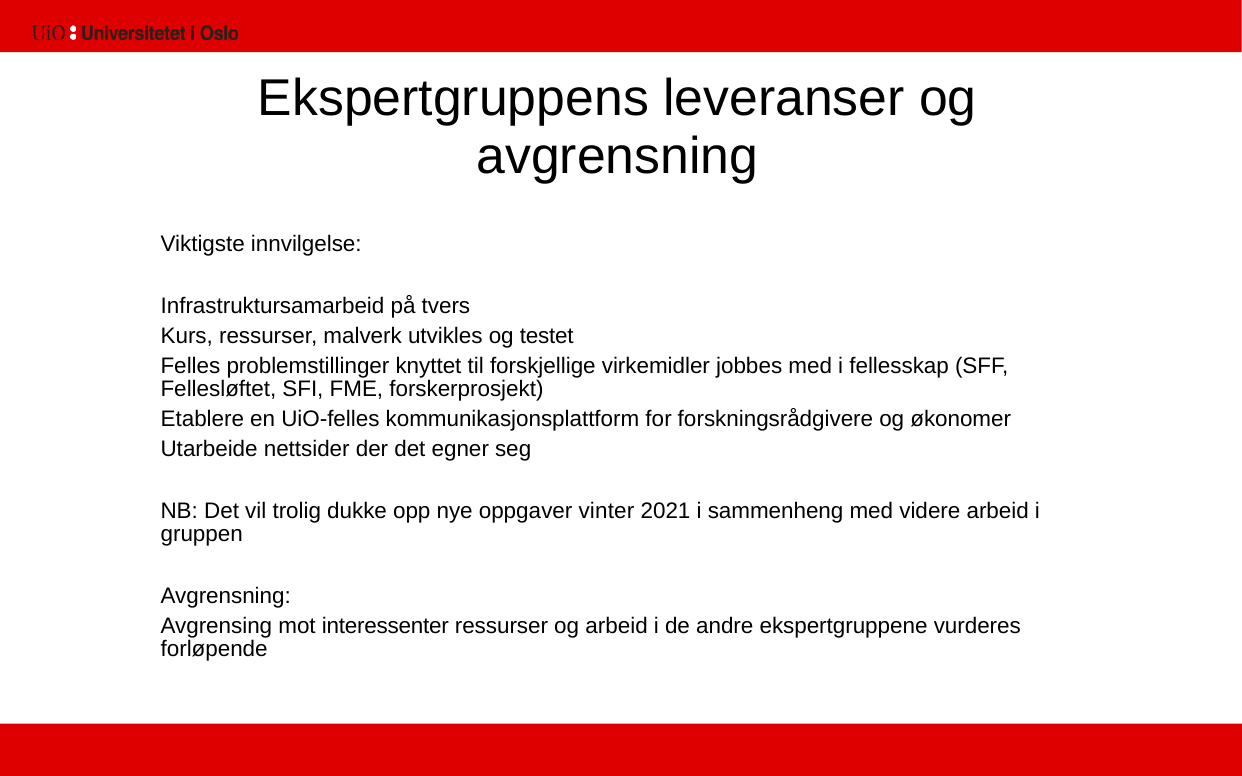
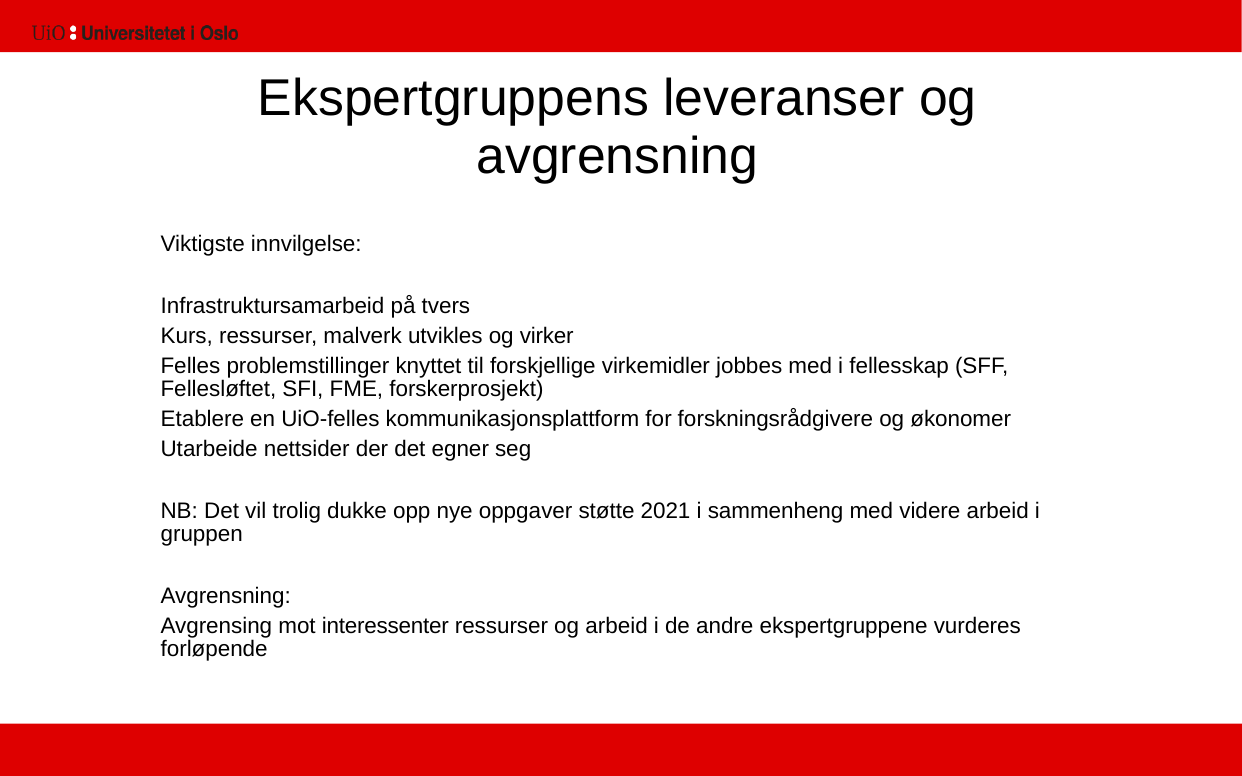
testet: testet -> virker (547, 337)
vinter: vinter -> støtte (607, 512)
